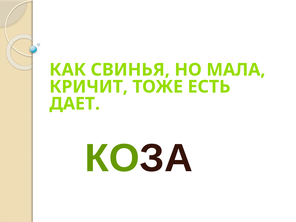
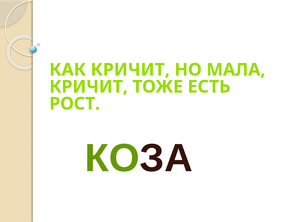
КАК СВИНЬЯ: СВИНЬЯ -> КРИЧИТ (130, 70)
ДАЕТ: ДАЕТ -> РОСТ (75, 104)
